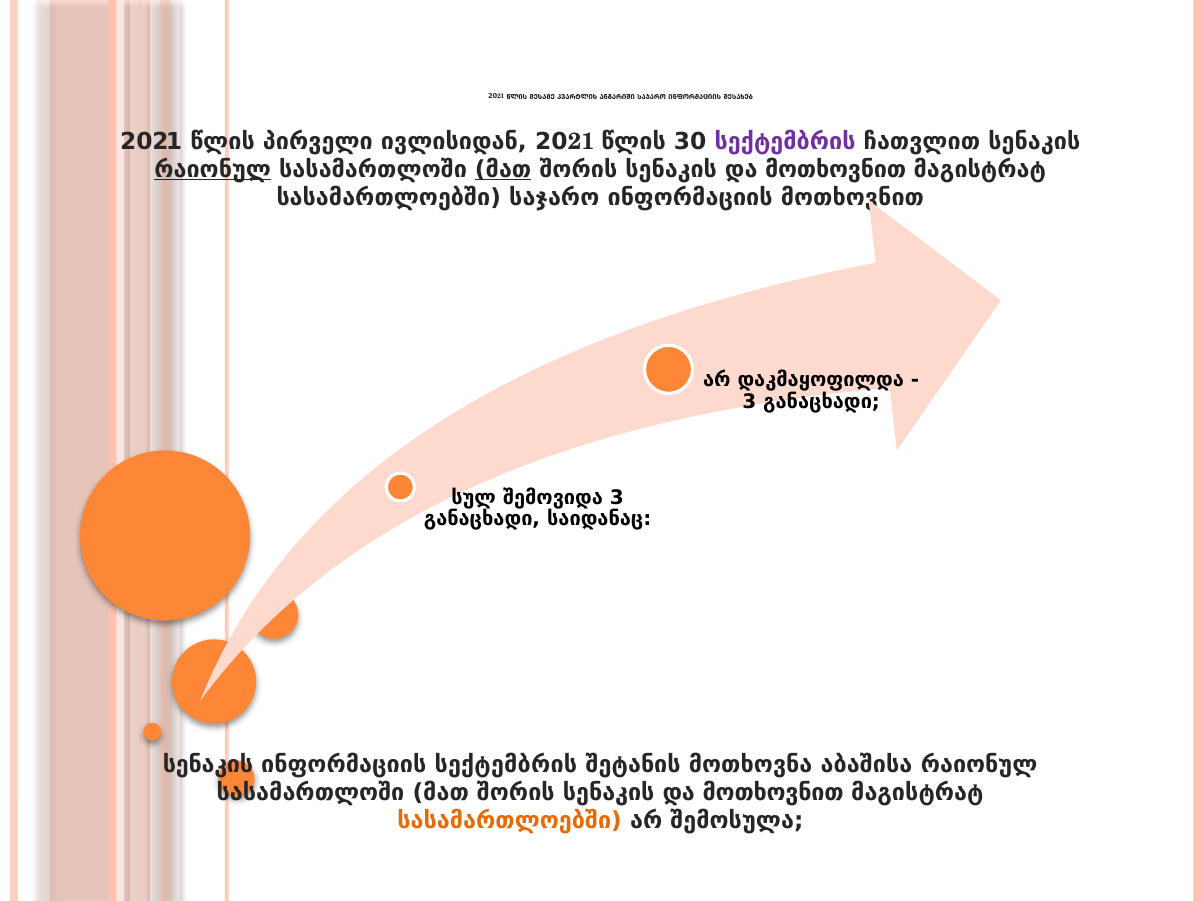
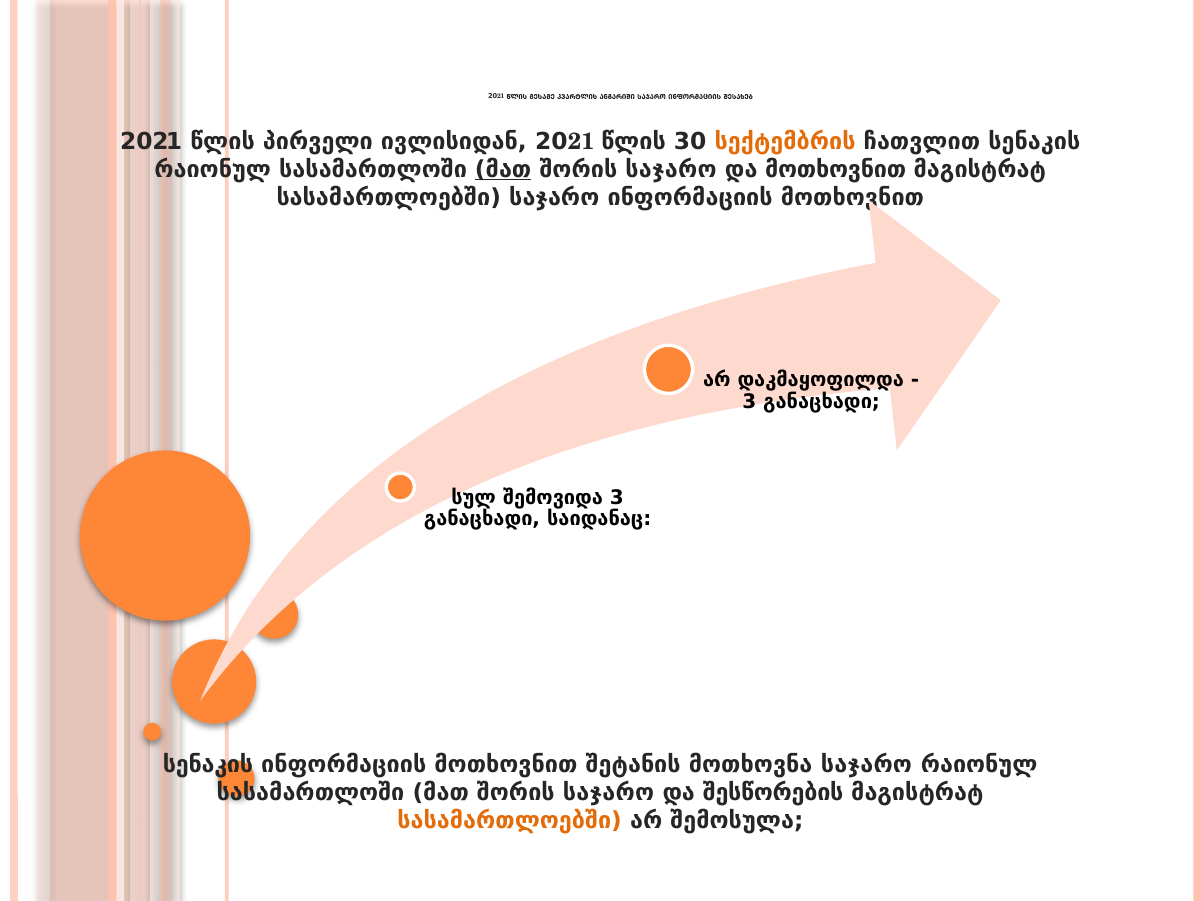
სექტემბრის colour: purple -> orange (785, 142)
რაიონულ underline: present -> none (213, 170)
სენაკის: სენაკის -> საჯარო (671, 170)
სექტემბრის: სექტემბრის -> მოთხოვნით (506, 764)
მოთხოვნა აბაშისა: აბაშისა -> საჯარო (866, 764)
სენაკის: სენაკის -> საჯარო (609, 793)
მოთხოვნით: მოთხოვნით -> შესწორების (773, 793)
